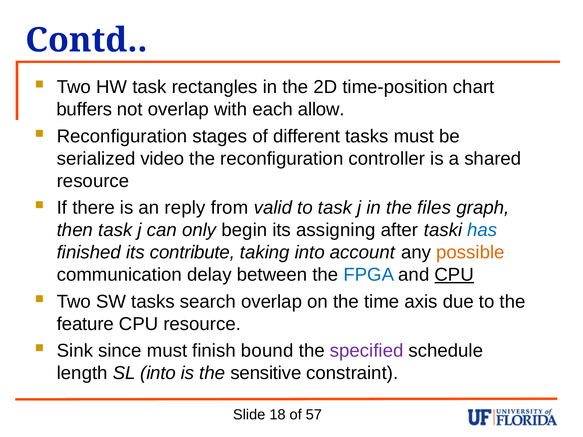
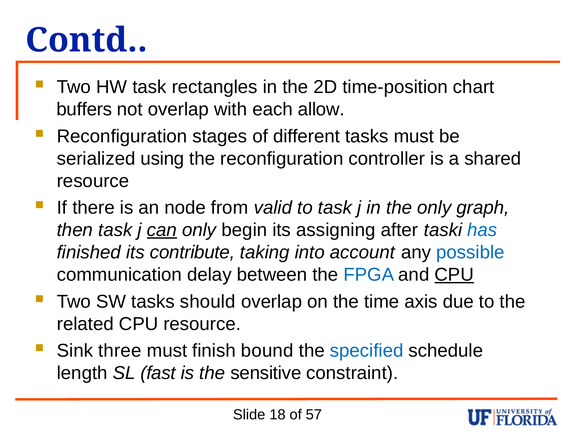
video: video -> using (162, 159)
reply: reply -> node (185, 208)
the files: files -> only (434, 208)
can underline: none -> present (162, 230)
possible colour: orange -> blue (470, 253)
search: search -> should (208, 302)
feature: feature -> related (85, 324)
since: since -> three (120, 351)
specified colour: purple -> blue (367, 351)
SL into: into -> fast (158, 373)
